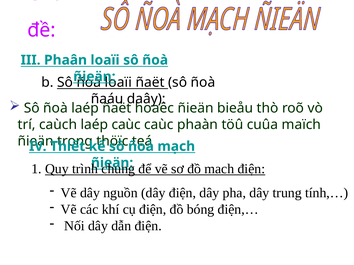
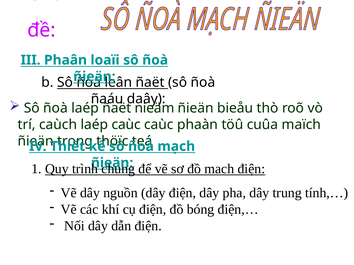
loaïi: loaïi -> leân (118, 82)
hoaëc: hoaëc -> nieäm (154, 108)
